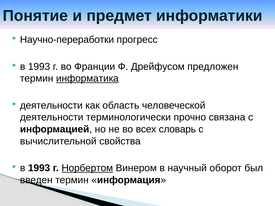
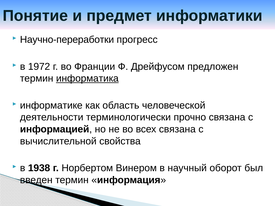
1993: 1993 -> 1972 (39, 67)
деятельности: деятельности -> информатике (51, 106)
всех словарь: словарь -> связана (177, 129)
1993: 1993 -> 1938 (39, 168)
Норбертом underline: present -> none (87, 168)
